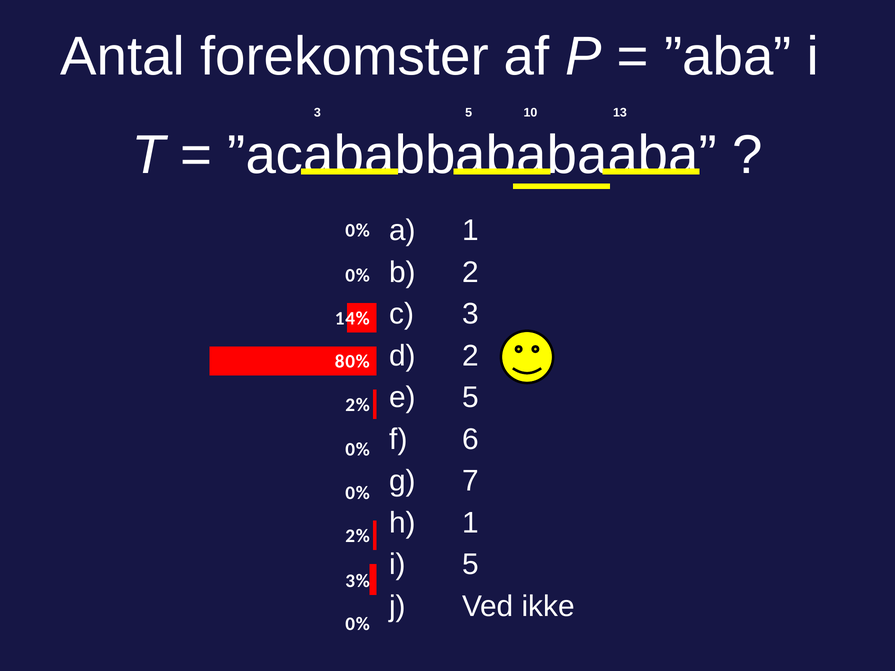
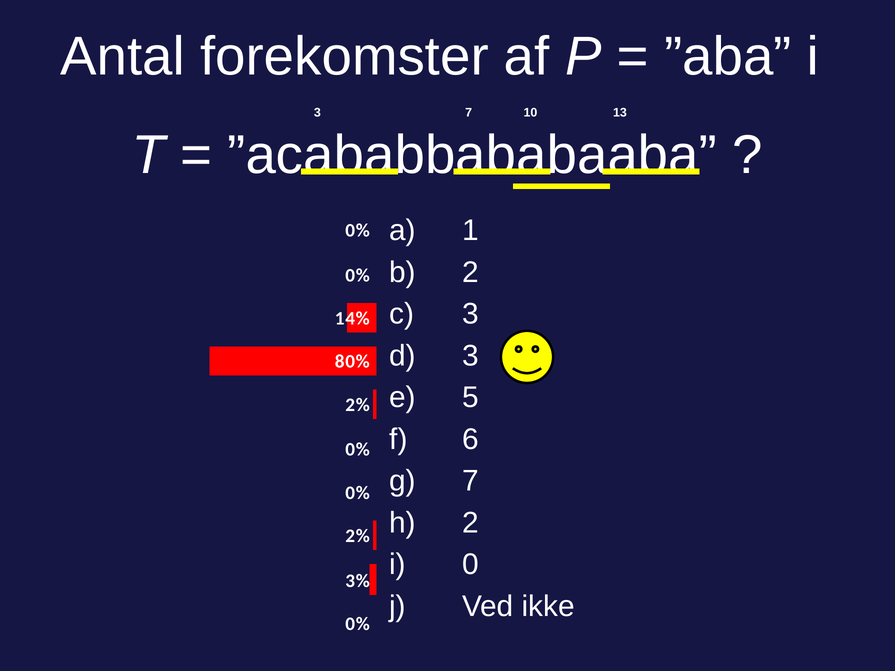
3 5: 5 -> 7 (469, 113)
2: 2 -> 3 (470, 356)
1: 1 -> 2 (470, 523)
i 5: 5 -> 0 (470, 565)
